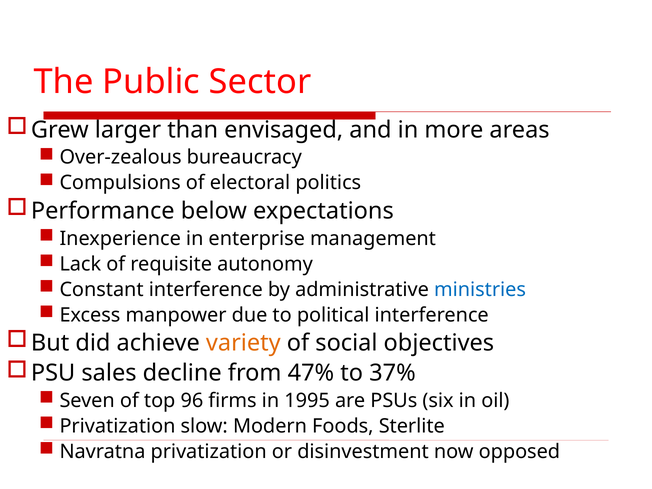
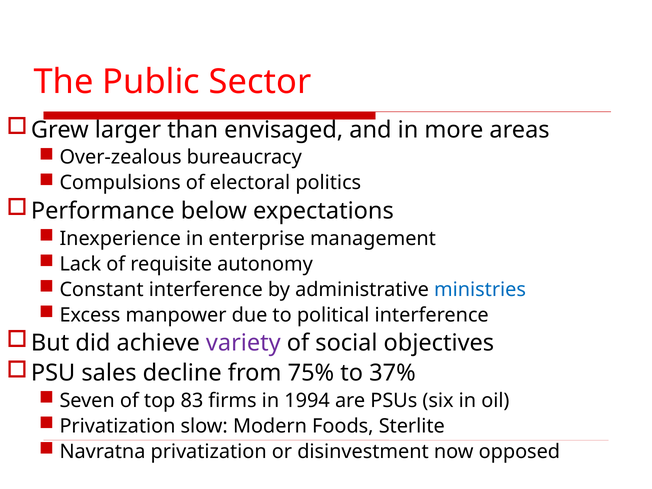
variety colour: orange -> purple (243, 343)
47%: 47% -> 75% (311, 373)
96: 96 -> 83 (192, 401)
1995: 1995 -> 1994 (307, 401)
